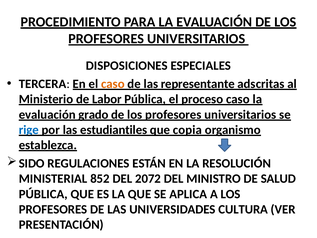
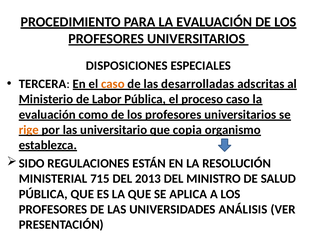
representante: representante -> desarrolladas (198, 84)
grado: grado -> como (93, 114)
rige colour: blue -> orange (29, 130)
estudiantiles: estudiantiles -> universitario (114, 130)
852: 852 -> 715 (100, 179)
2072: 2072 -> 2013 (148, 179)
CULTURA: CULTURA -> ANÁLISIS (243, 209)
